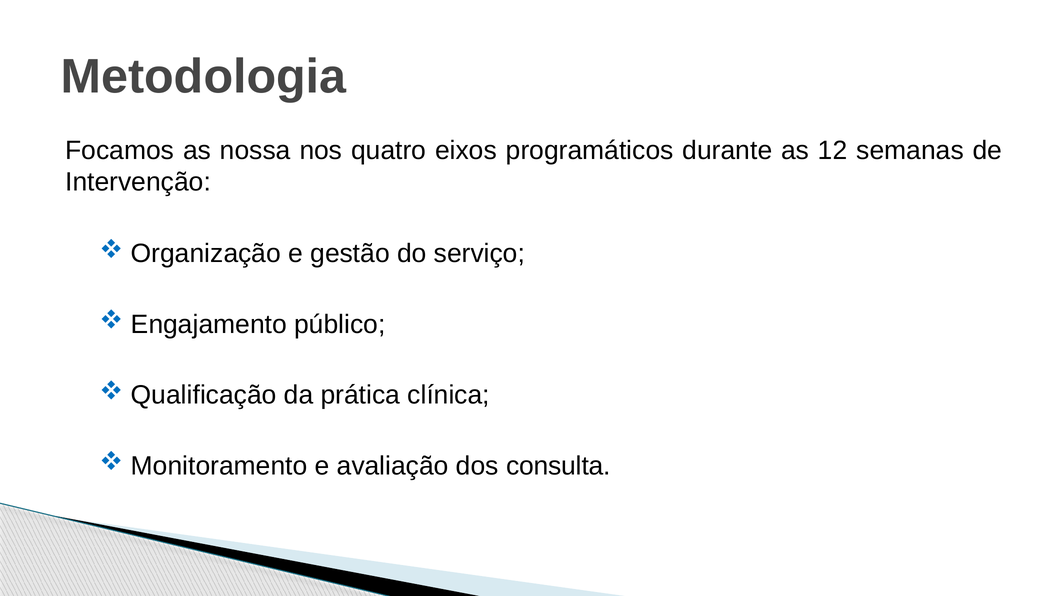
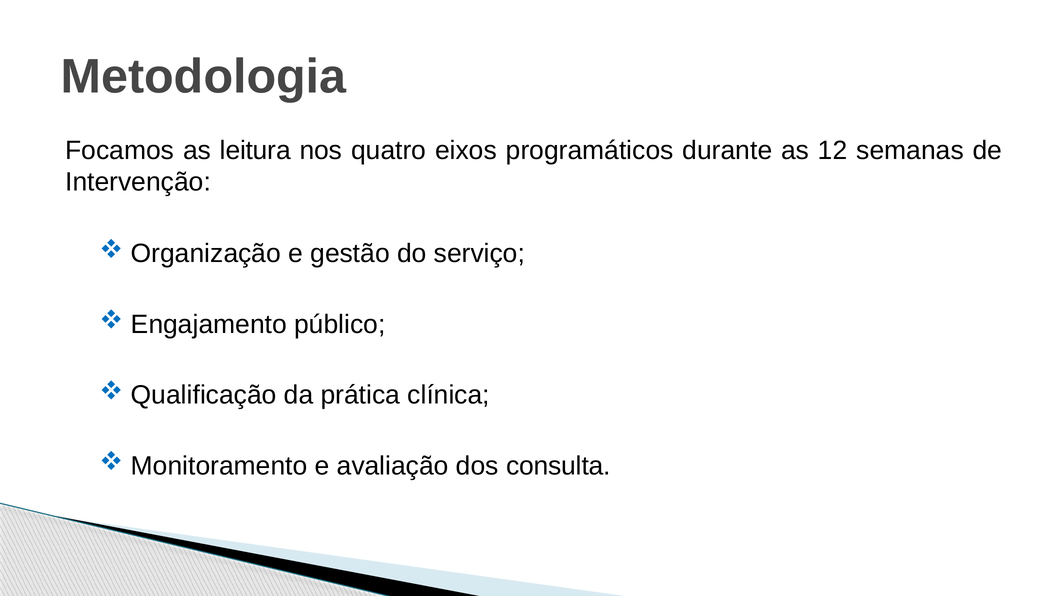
nossa: nossa -> leitura (255, 150)
